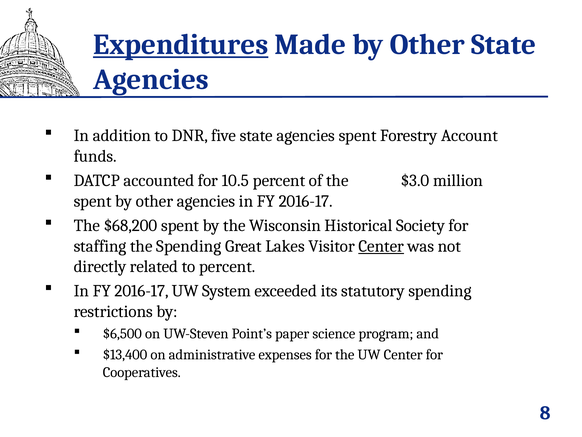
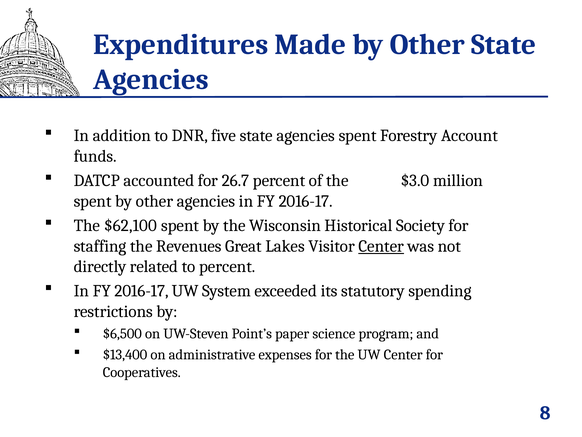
Expenditures underline: present -> none (181, 45)
10.5: 10.5 -> 26.7 (235, 180)
$68,200: $68,200 -> $62,100 (130, 225)
the Spending: Spending -> Revenues (189, 246)
